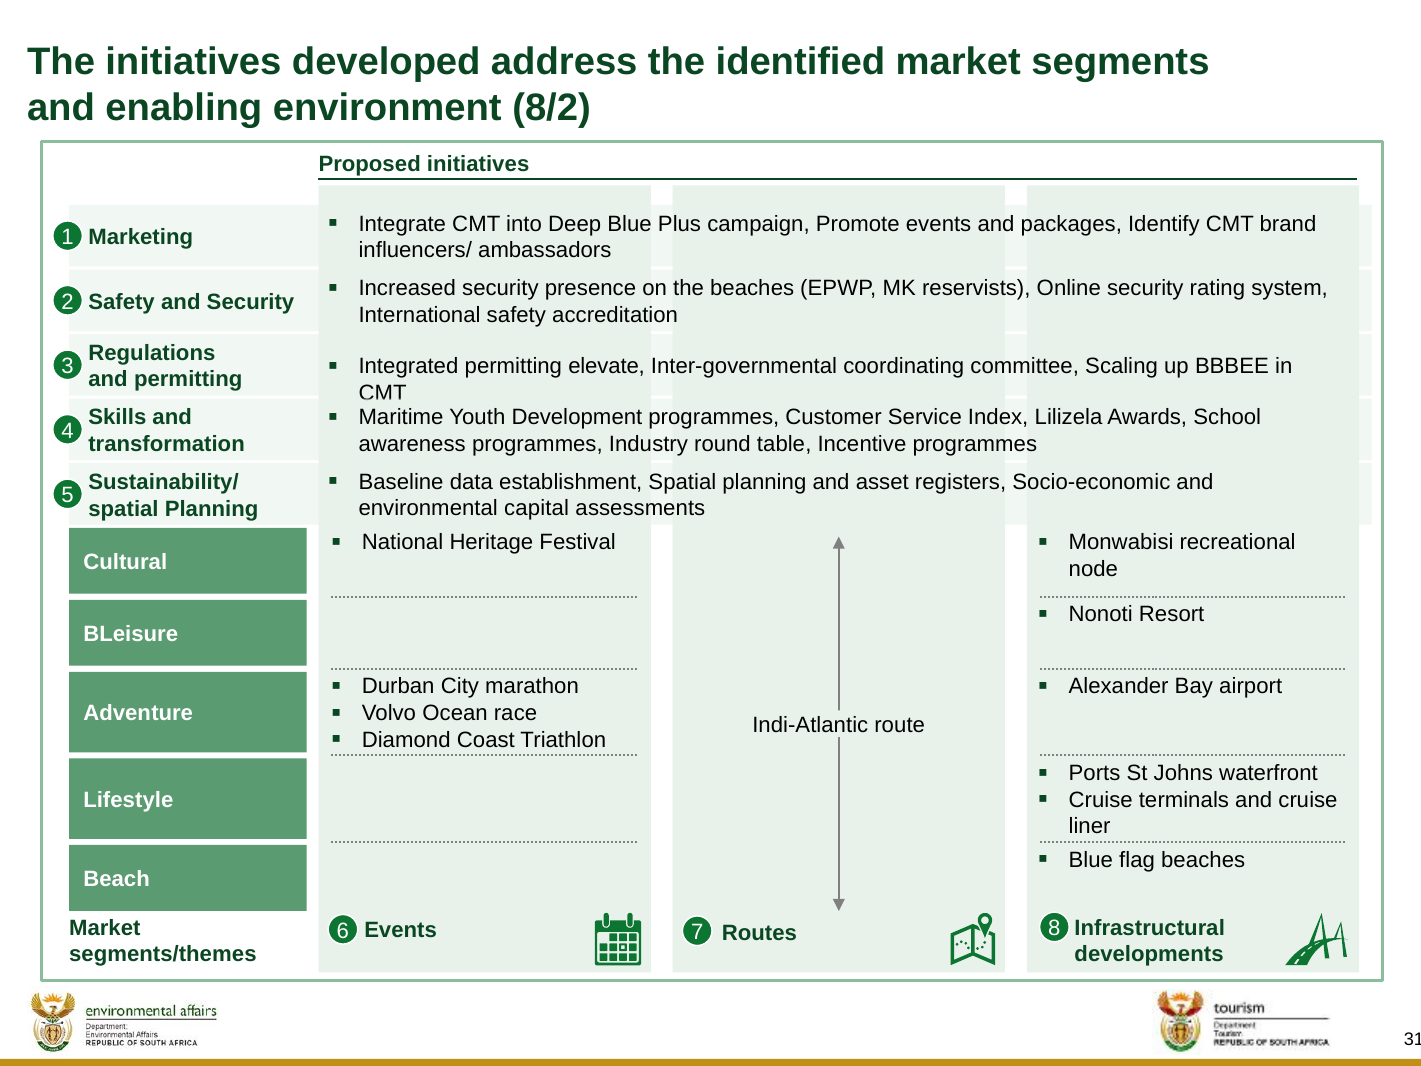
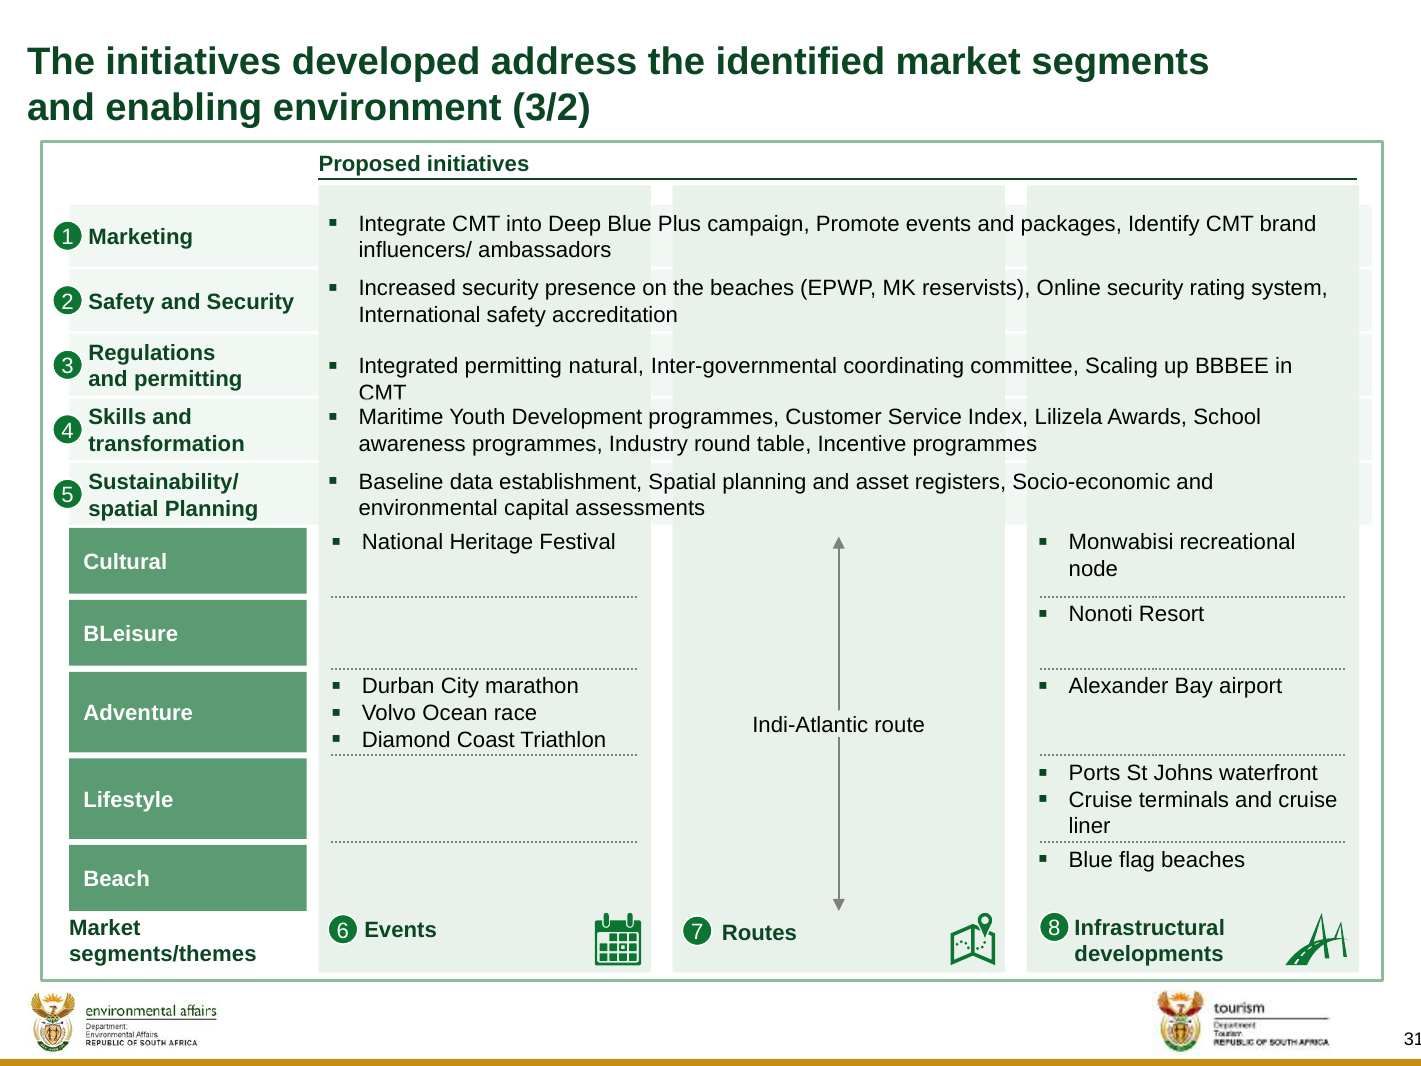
8/2: 8/2 -> 3/2 (552, 108)
elevate: elevate -> natural (606, 366)
